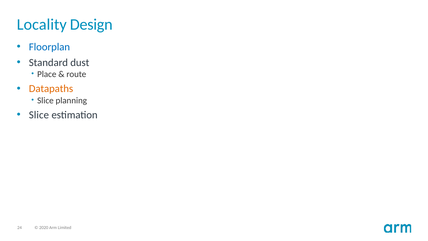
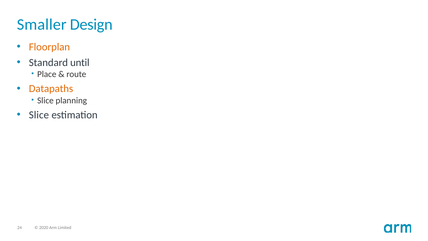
Locality: Locality -> Smaller (42, 25)
Floorplan colour: blue -> orange (49, 47)
dust: dust -> until (80, 62)
